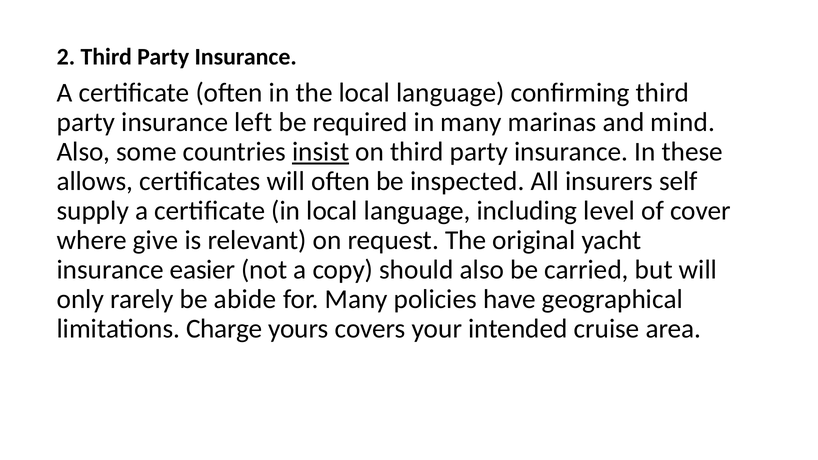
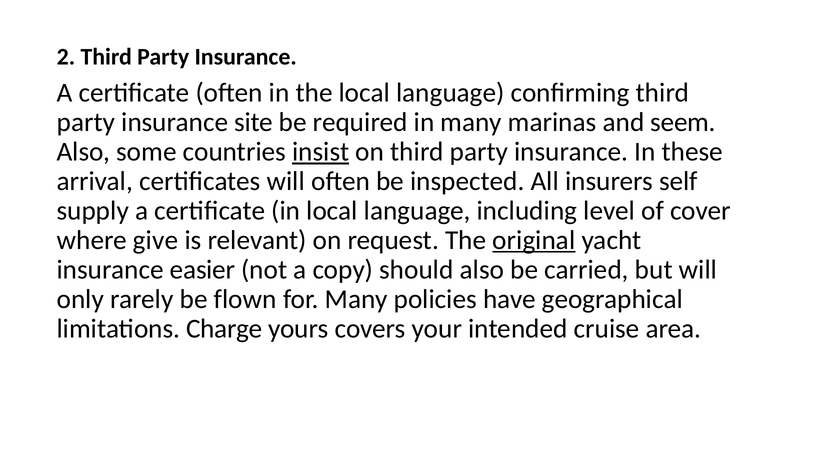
left: left -> site (254, 122)
mind: mind -> seem (683, 122)
allows: allows -> arrival (95, 181)
original underline: none -> present (534, 240)
abide: abide -> flown (245, 299)
